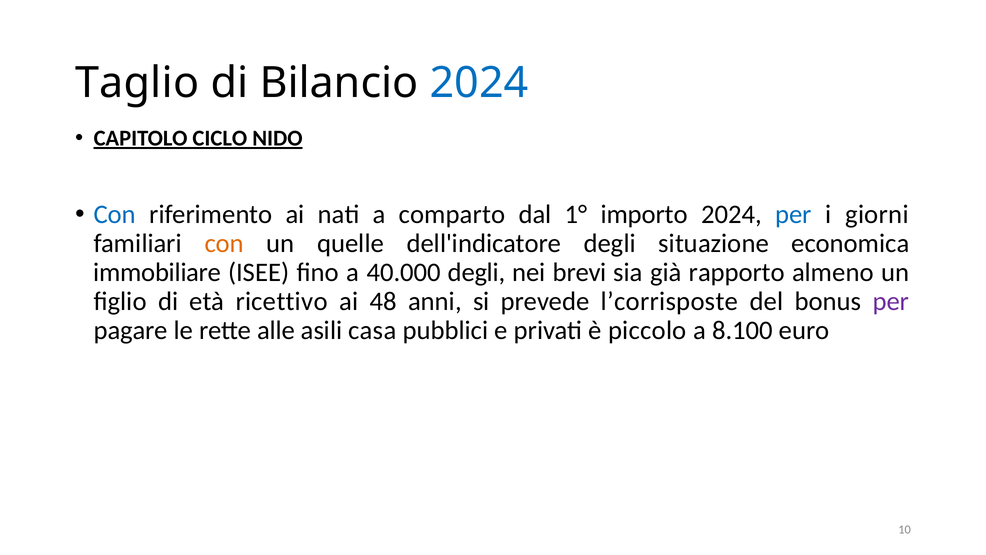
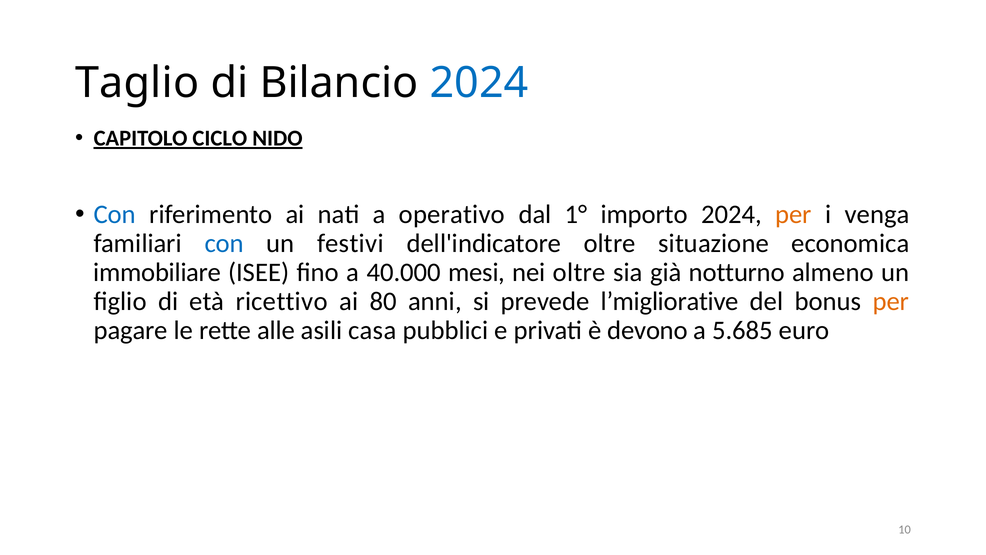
comparto: comparto -> operativo (452, 214)
per colour: blue -> orange (793, 214)
giorni: giorni -> venga (877, 214)
con colour: orange -> blue (224, 243)
quelle: quelle -> festivi (350, 243)
dell'indicatore degli: degli -> oltre (610, 243)
40.000 degli: degli -> mesi (477, 272)
nei brevi: brevi -> oltre (579, 272)
rapporto: rapporto -> notturno (737, 272)
48: 48 -> 80 (383, 301)
l’corrisposte: l’corrisposte -> l’migliorative (670, 301)
per colour: purple -> orange (891, 301)
piccolo: piccolo -> devono (648, 330)
8.100: 8.100 -> 5.685 (742, 330)
